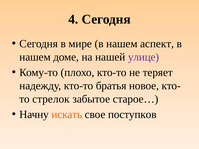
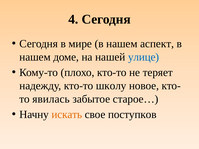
улице colour: purple -> blue (144, 57)
братья: братья -> школу (111, 86)
стрелок: стрелок -> явилась (51, 99)
